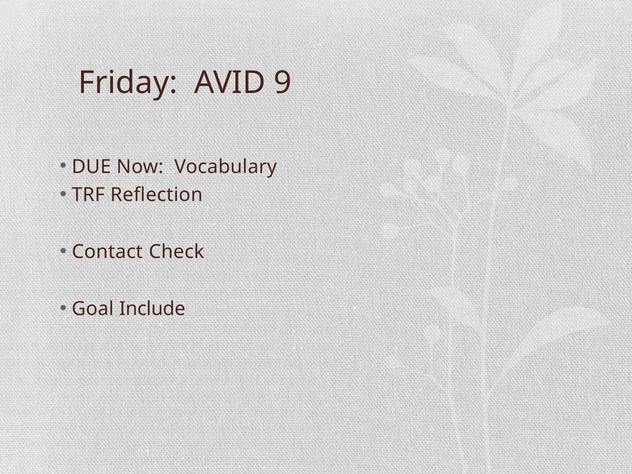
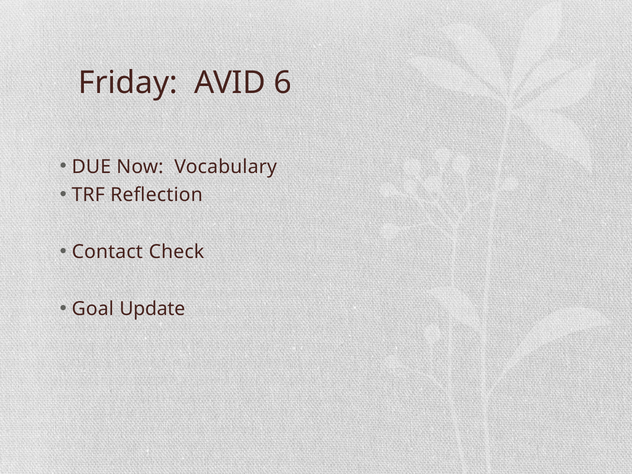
9: 9 -> 6 (283, 83)
Include: Include -> Update (152, 309)
